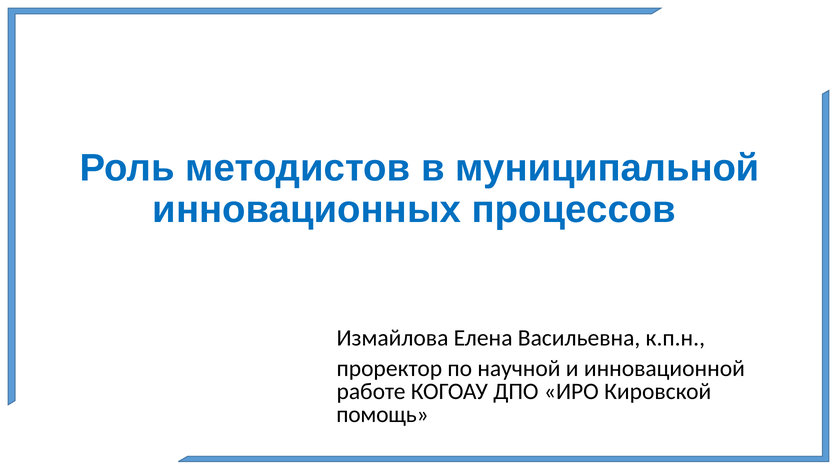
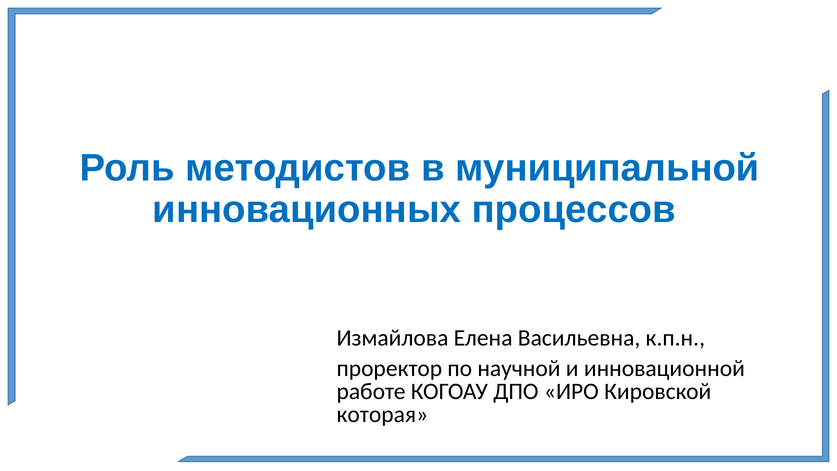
помощь: помощь -> которая (382, 414)
